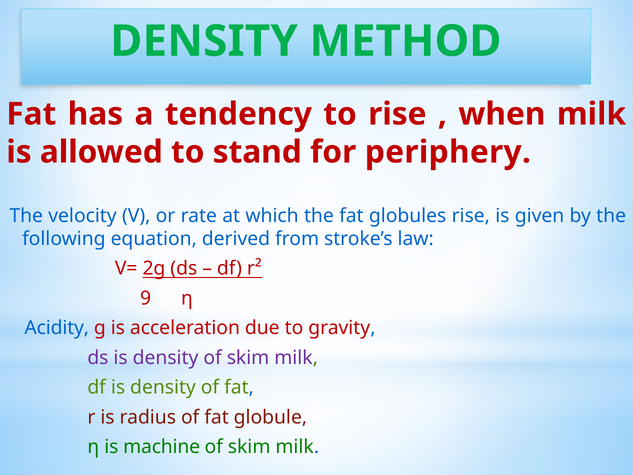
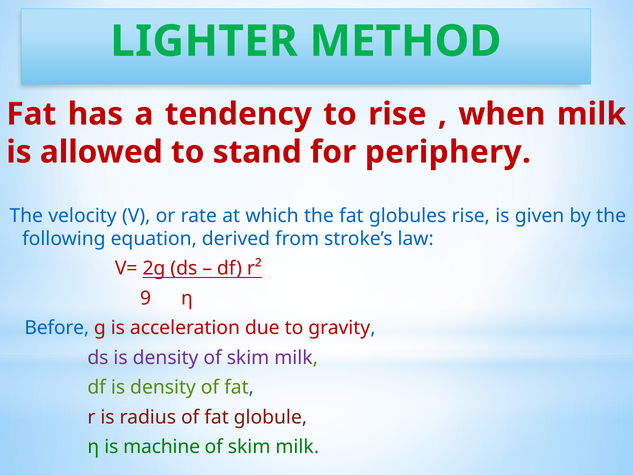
DENSITY: DENSITY -> LIGHTER (204, 41)
Acidity: Acidity -> Before (57, 328)
